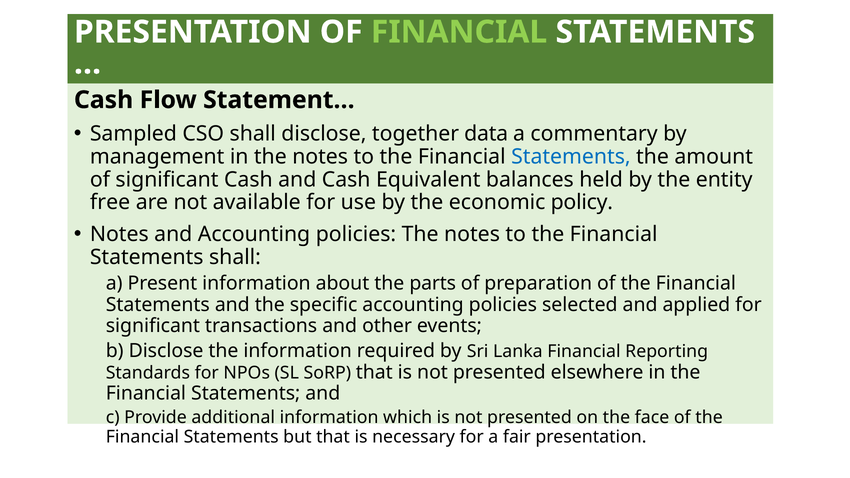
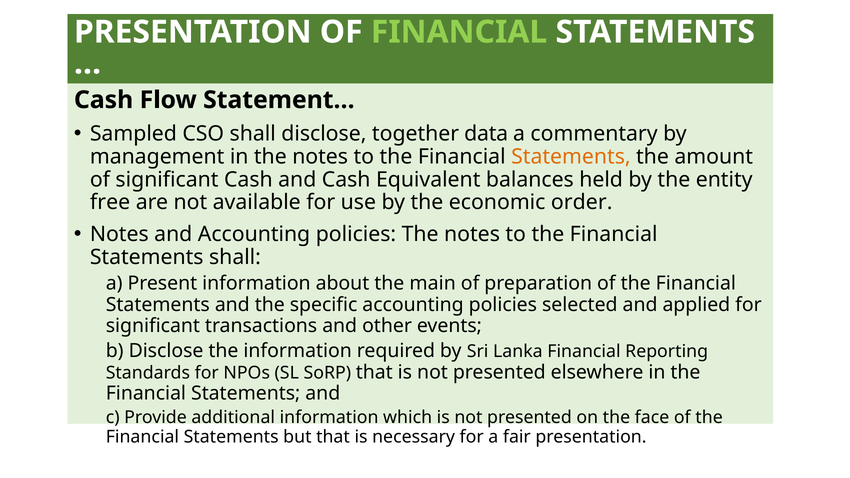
Statements colour: blue -> orange (571, 157)
policy: policy -> order (582, 203)
parts: parts -> main (433, 284)
